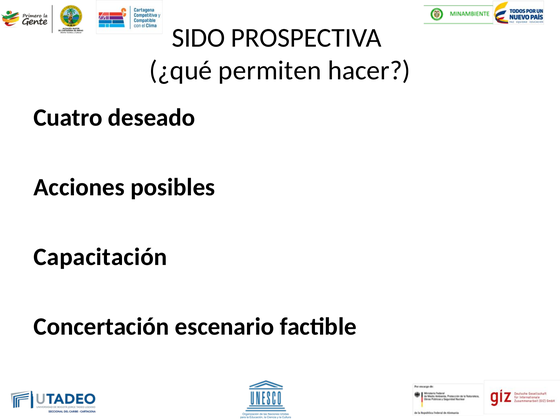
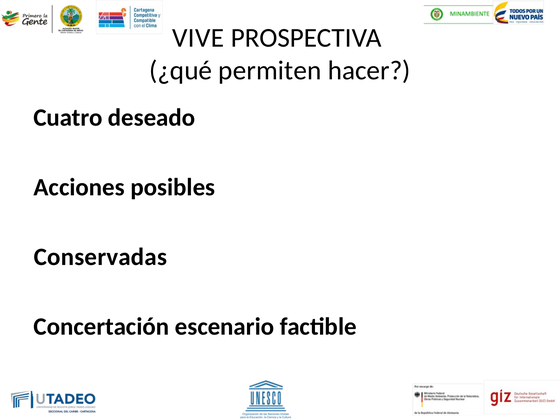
SIDO: SIDO -> VIVE (198, 38)
Capacitación: Capacitación -> Conservadas (100, 257)
